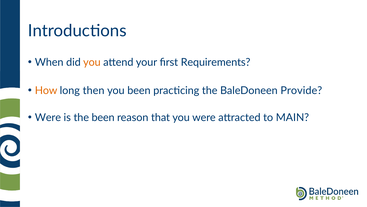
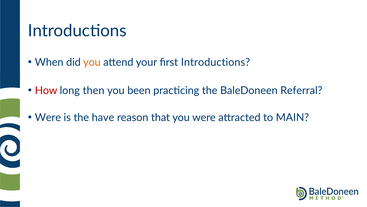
first Requirements: Requirements -> Introductions (215, 62)
How colour: orange -> red (46, 90)
Provide: Provide -> Referral (301, 90)
the been: been -> have (103, 117)
